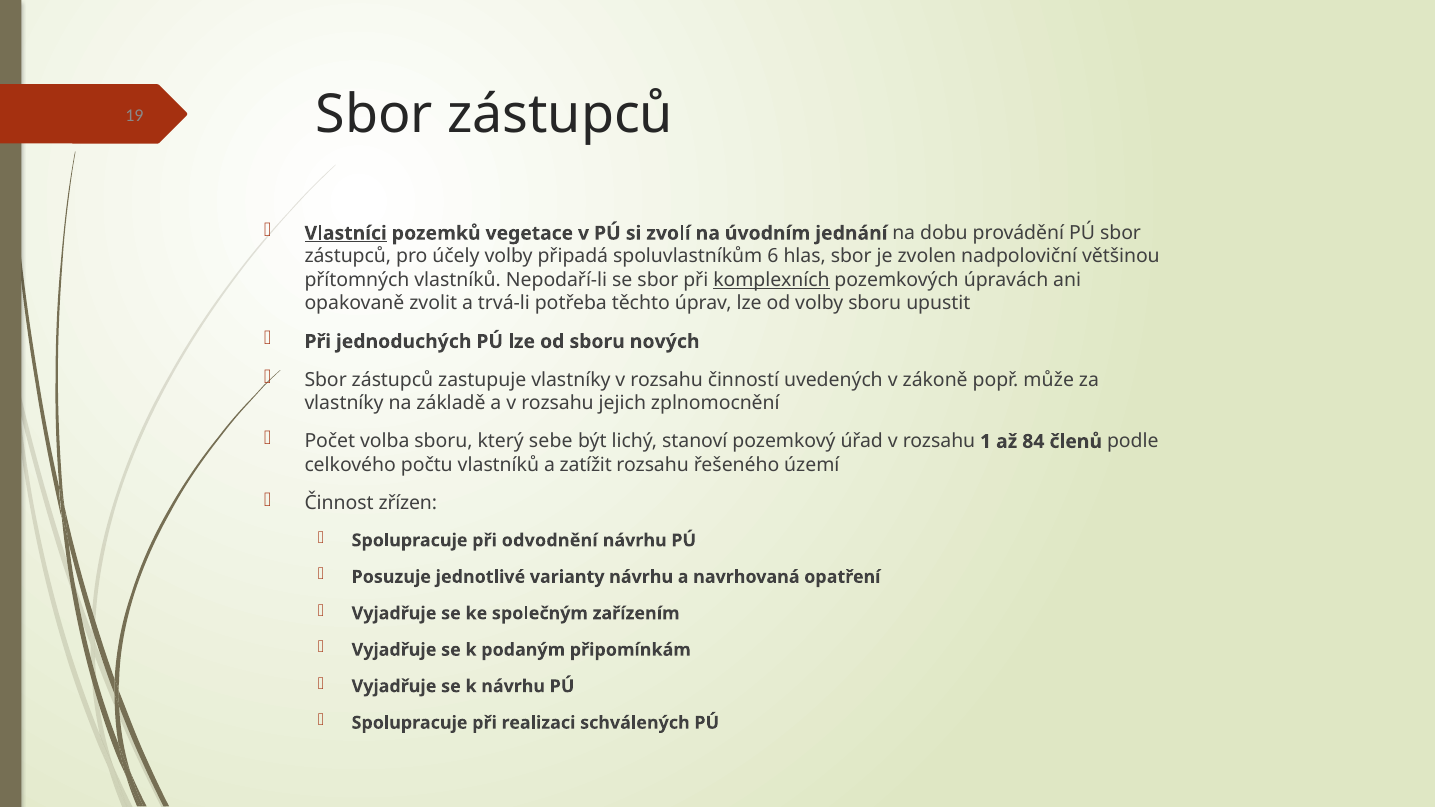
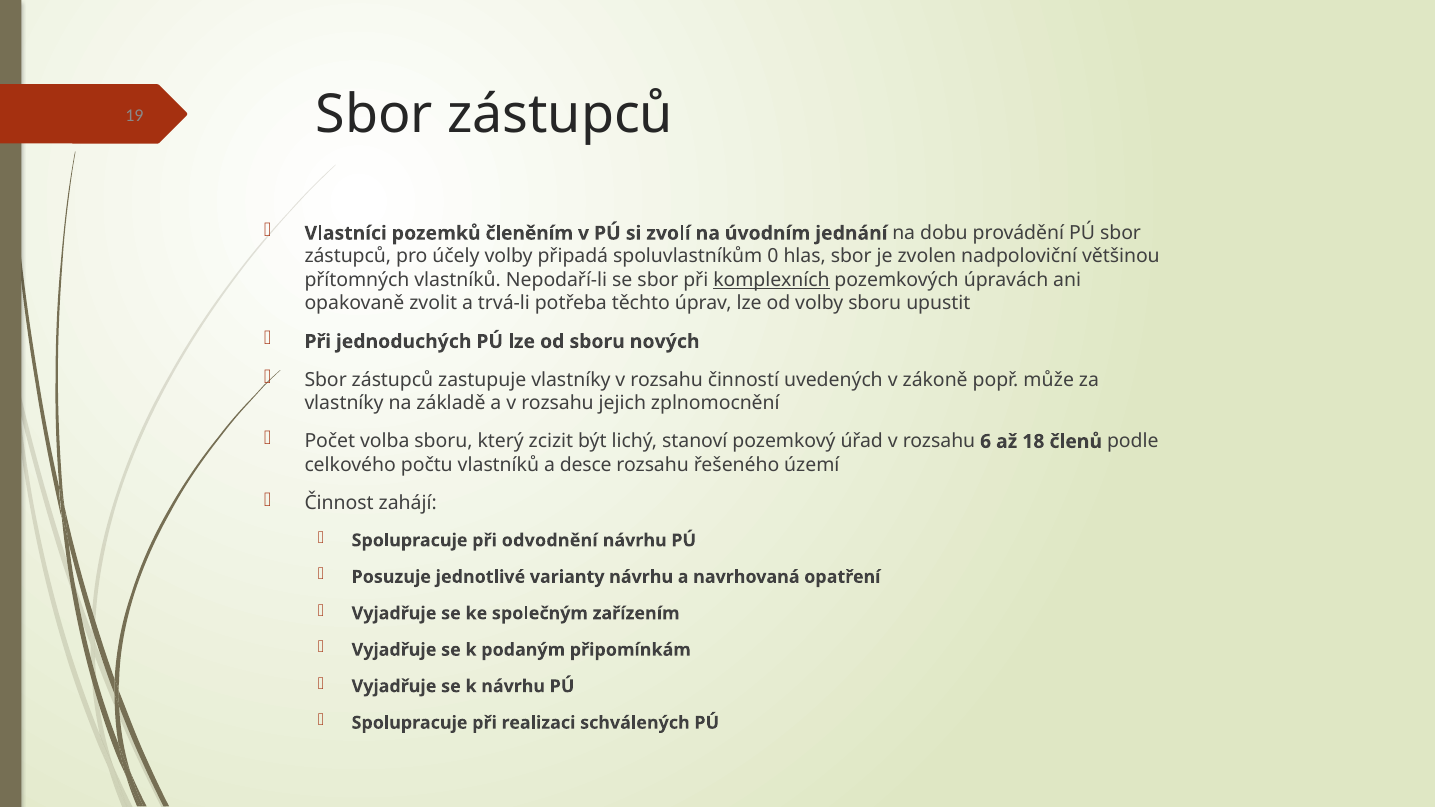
Vlastníci underline: present -> none (346, 233)
vegetace: vegetace -> členěním (529, 233)
6: 6 -> 0 (773, 257)
sebe: sebe -> zcizit (551, 442)
1: 1 -> 6 (986, 442)
84: 84 -> 18 (1033, 442)
zatížit: zatížit -> desce (586, 465)
zřízen: zřízen -> zahájí (408, 503)
